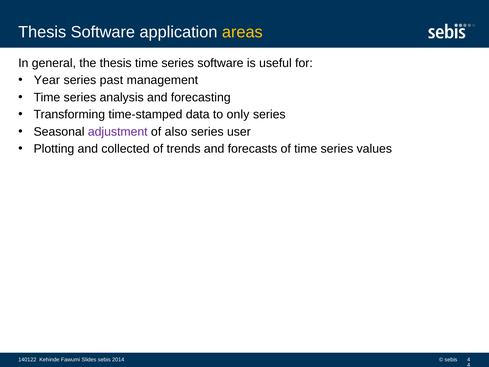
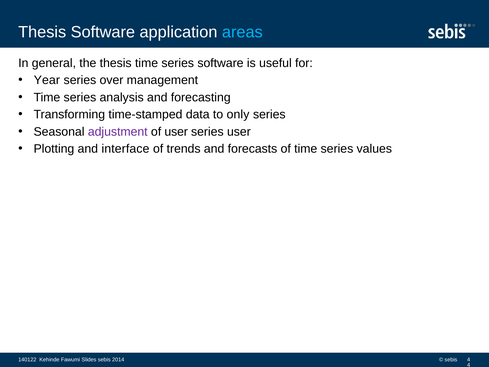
areas colour: yellow -> light blue (242, 32)
past: past -> over (111, 80)
of also: also -> user (176, 132)
collected: collected -> interface (125, 149)
